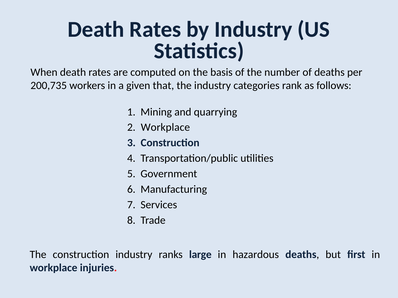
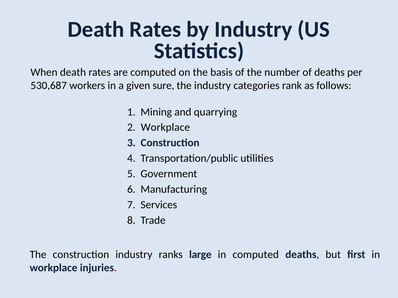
200,735: 200,735 -> 530,687 (49, 86)
that: that -> sure (163, 86)
in hazardous: hazardous -> computed (256, 255)
